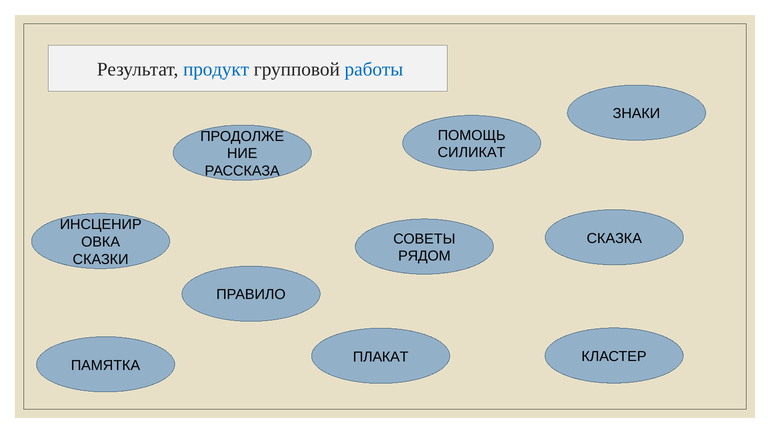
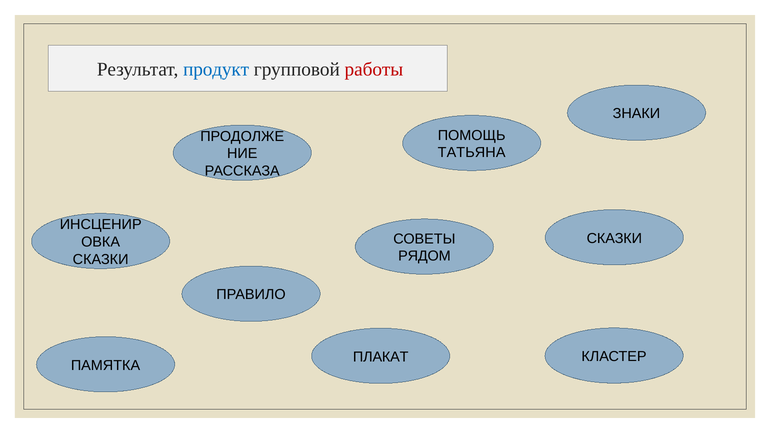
работы colour: blue -> red (374, 69)
СИЛИКАТ: СИЛИКАТ -> ТАТЬЯНА (472, 153)
СКАЗКА: СКАЗКА -> СКАЗКИ (614, 238)
